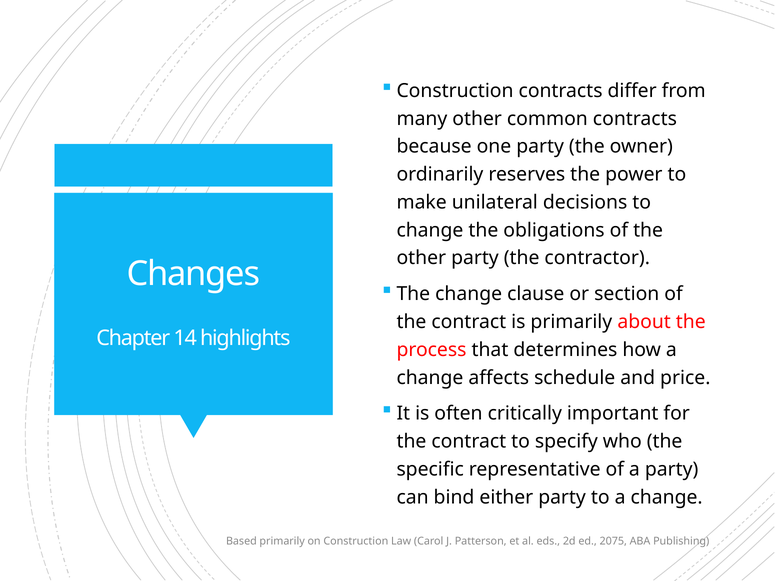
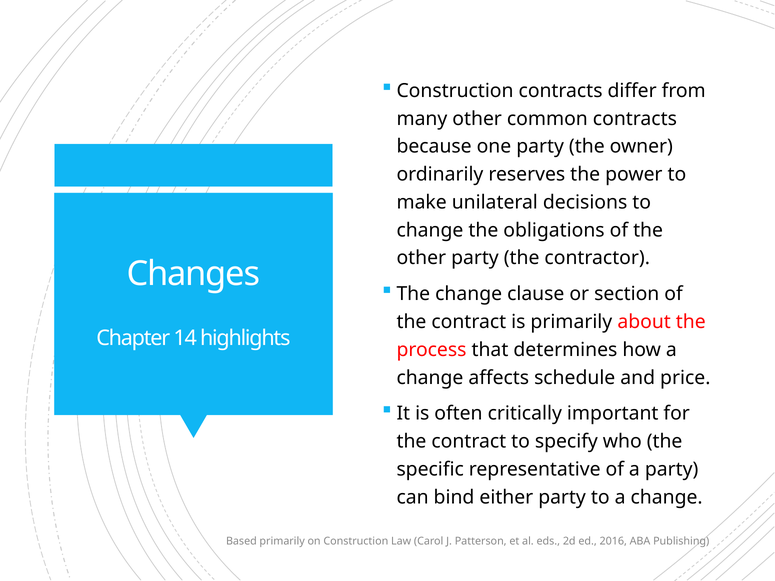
2075: 2075 -> 2016 (613, 541)
